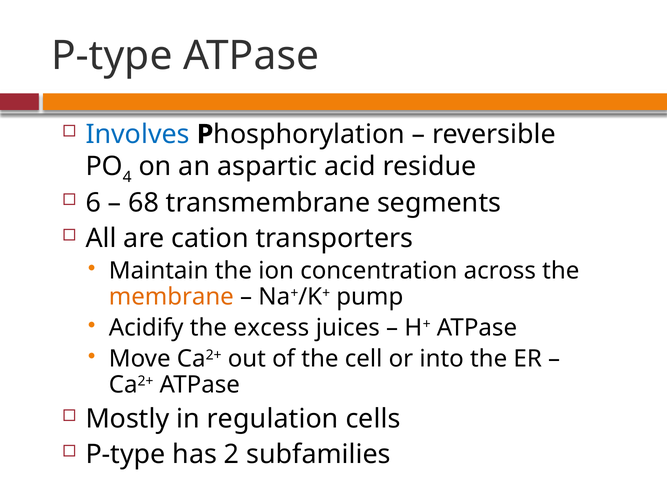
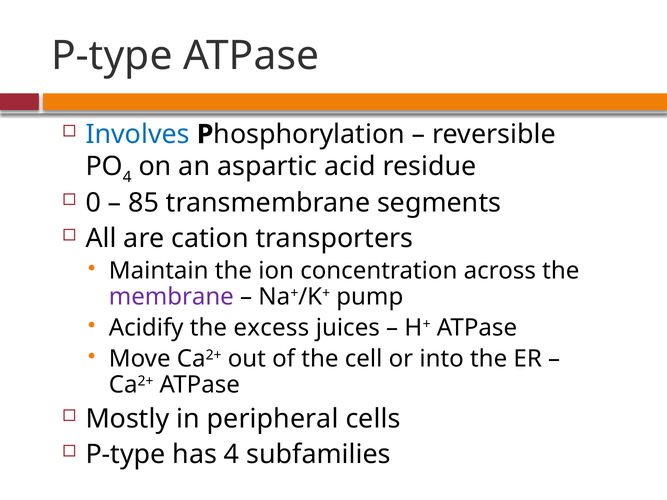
6: 6 -> 0 (93, 203)
68: 68 -> 85 (144, 203)
membrane colour: orange -> purple (171, 297)
regulation: regulation -> peripheral (273, 419)
has 2: 2 -> 4 (232, 455)
